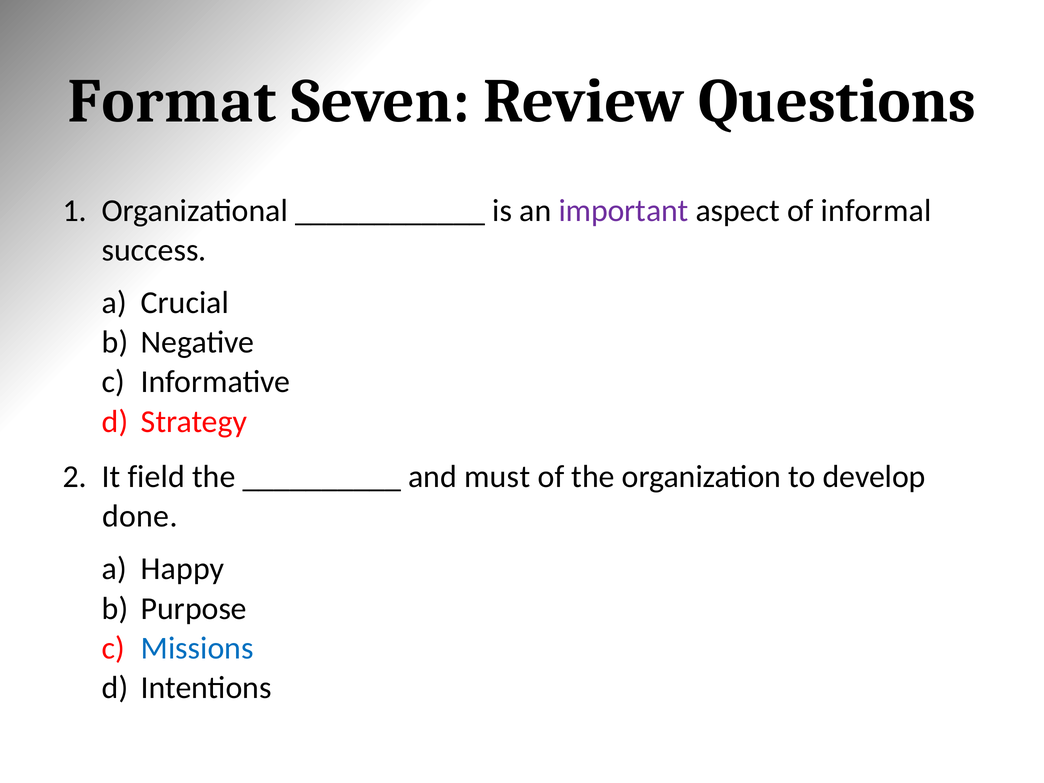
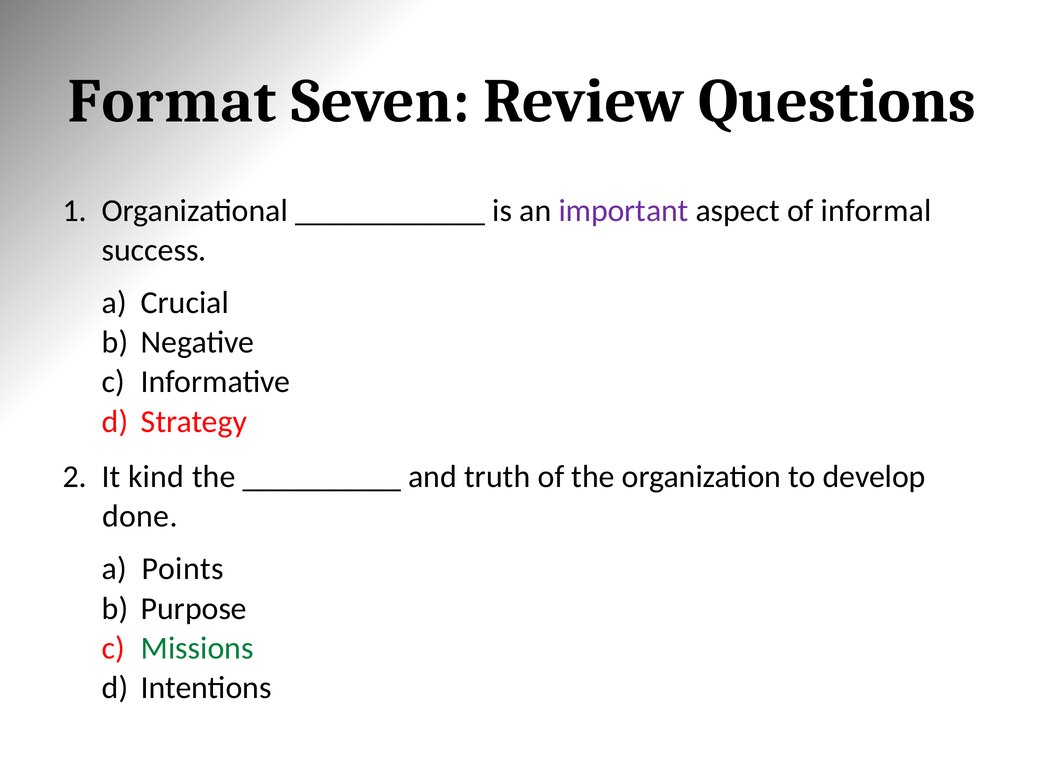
field: field -> kind (156, 477)
must: must -> truth (497, 477)
Happy: Happy -> Points (183, 569)
Missions colour: blue -> green (197, 648)
